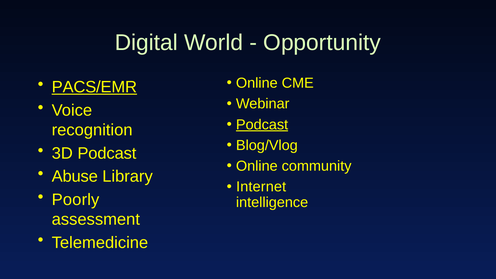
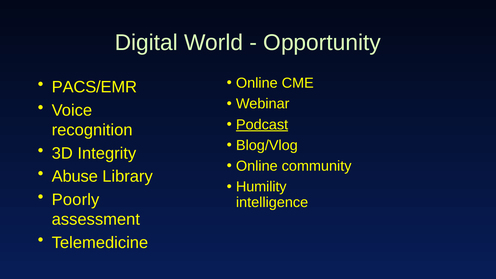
PACS/EMR underline: present -> none (94, 87)
3D Podcast: Podcast -> Integrity (107, 153)
Internet: Internet -> Humility (261, 187)
